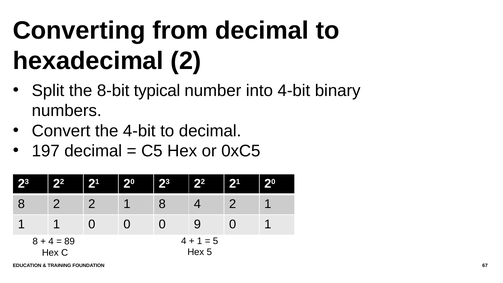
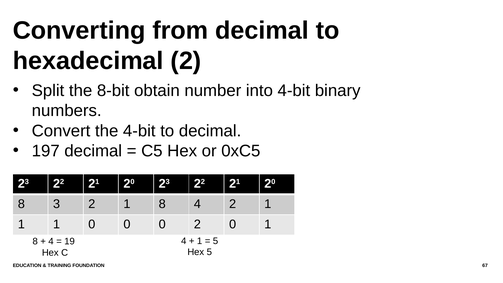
typical: typical -> obtain (157, 91)
8 2: 2 -> 3 (57, 204)
0 9: 9 -> 2 (197, 224)
89: 89 -> 19 (70, 241)
